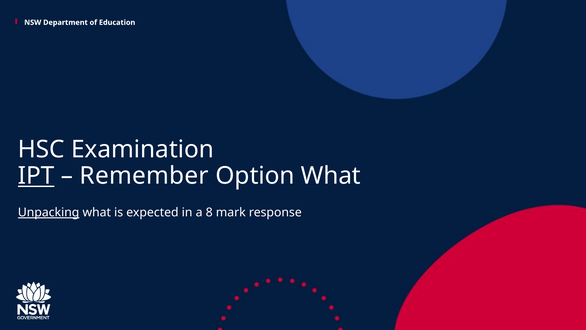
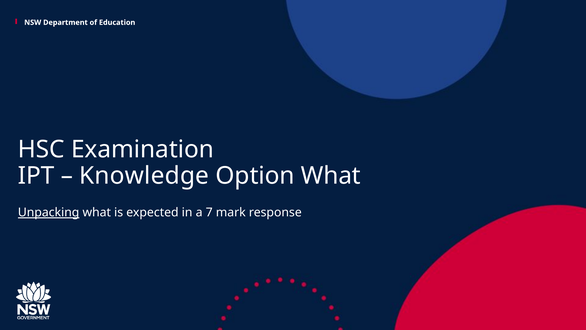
IPT underline: present -> none (36, 176)
Remember: Remember -> Knowledge (144, 176)
8: 8 -> 7 (209, 212)
